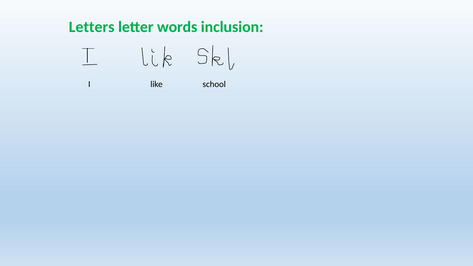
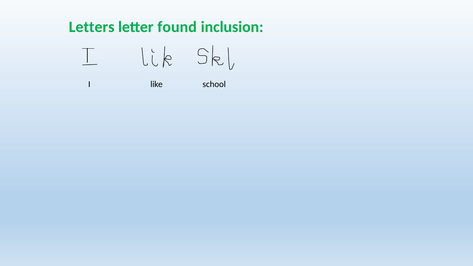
words: words -> found (177, 27)
